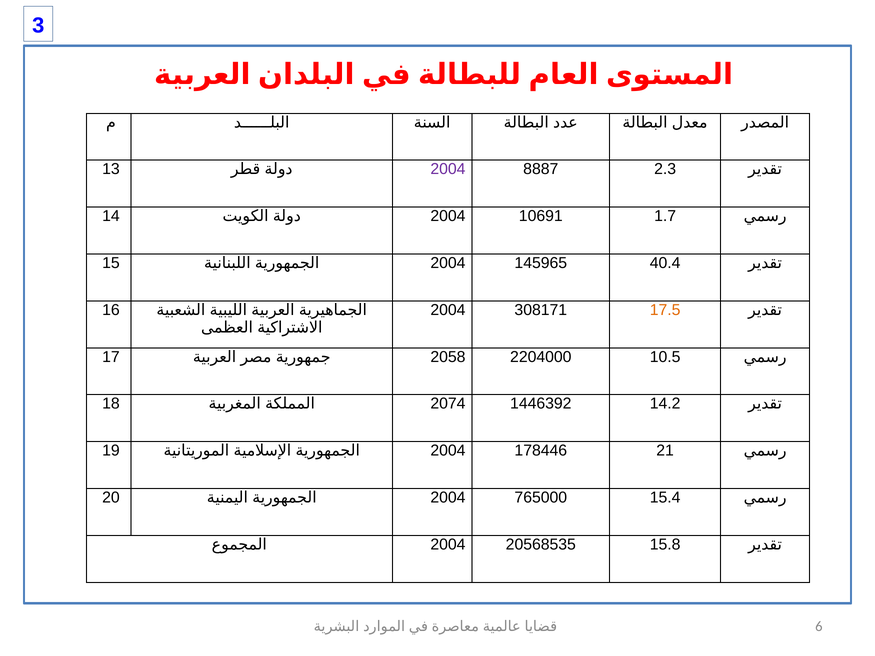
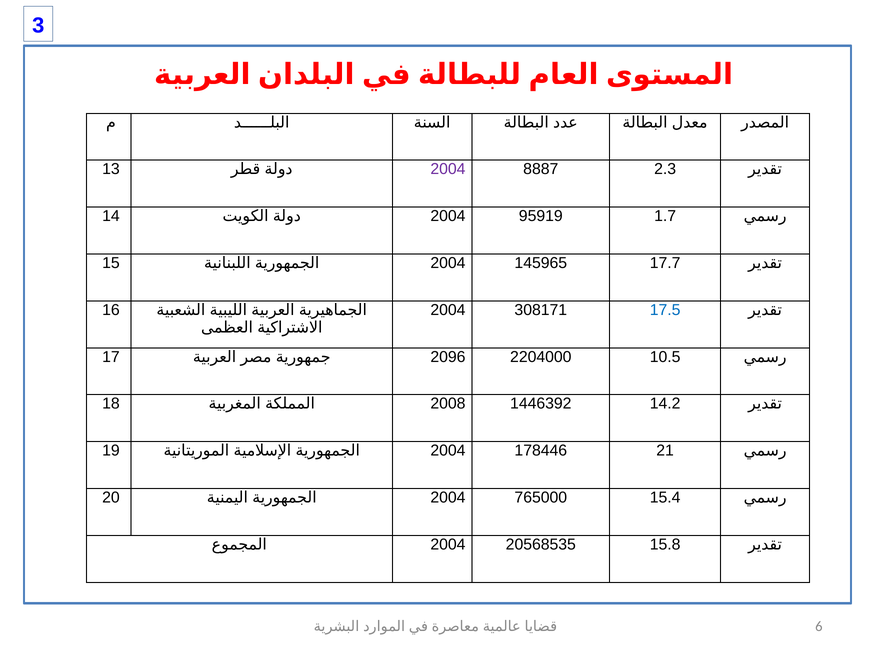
10691: 10691 -> 95919 (541, 216)
40.4: 40.4 -> 17.7 (665, 263)
17.5 colour: orange -> blue (665, 310)
2058: 2058 -> 2096 (448, 357)
2074: 2074 -> 2008 (448, 404)
